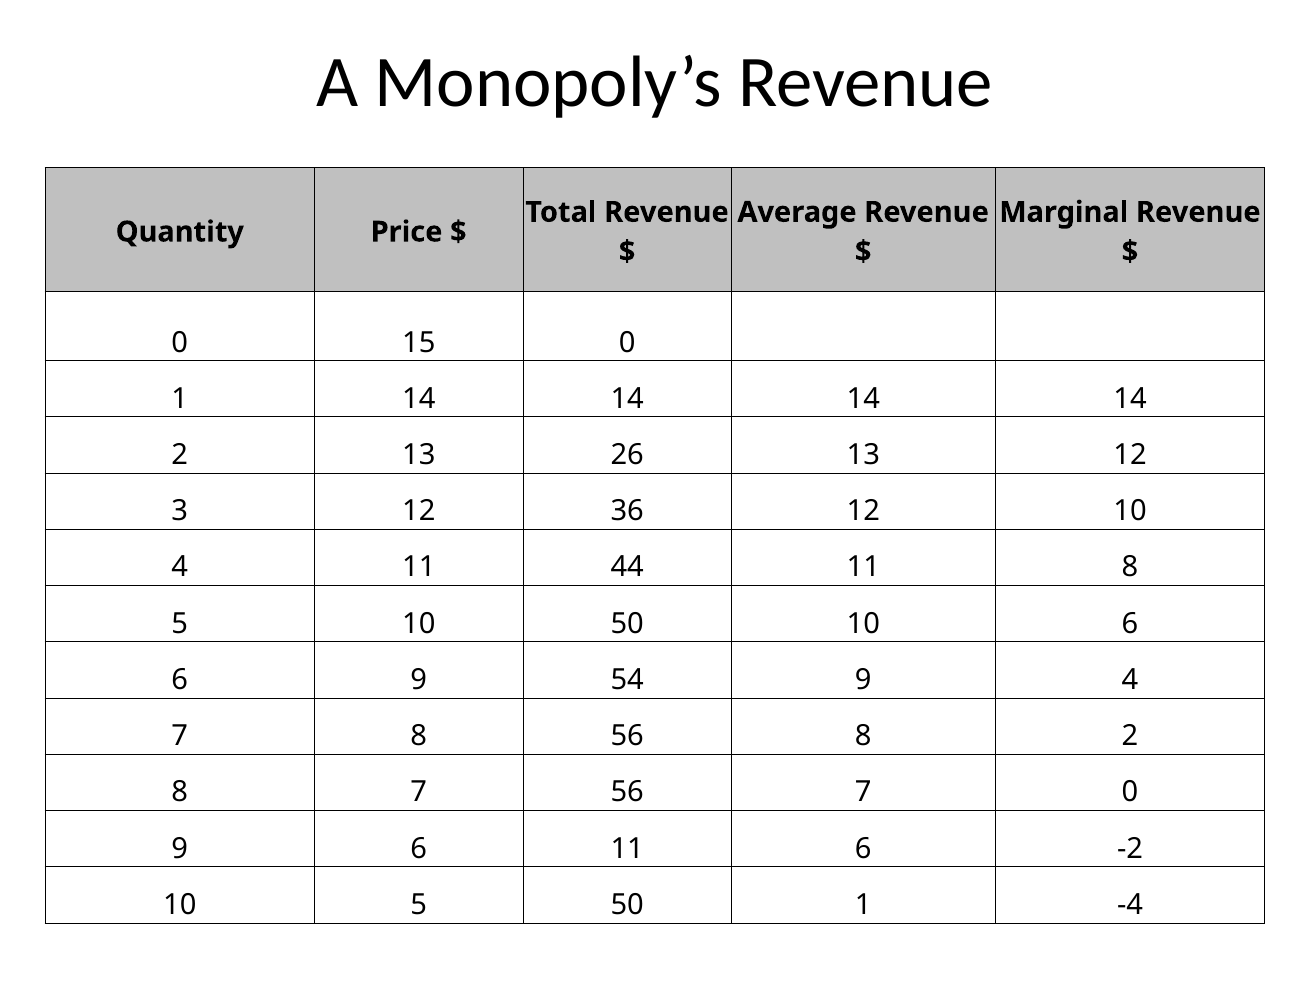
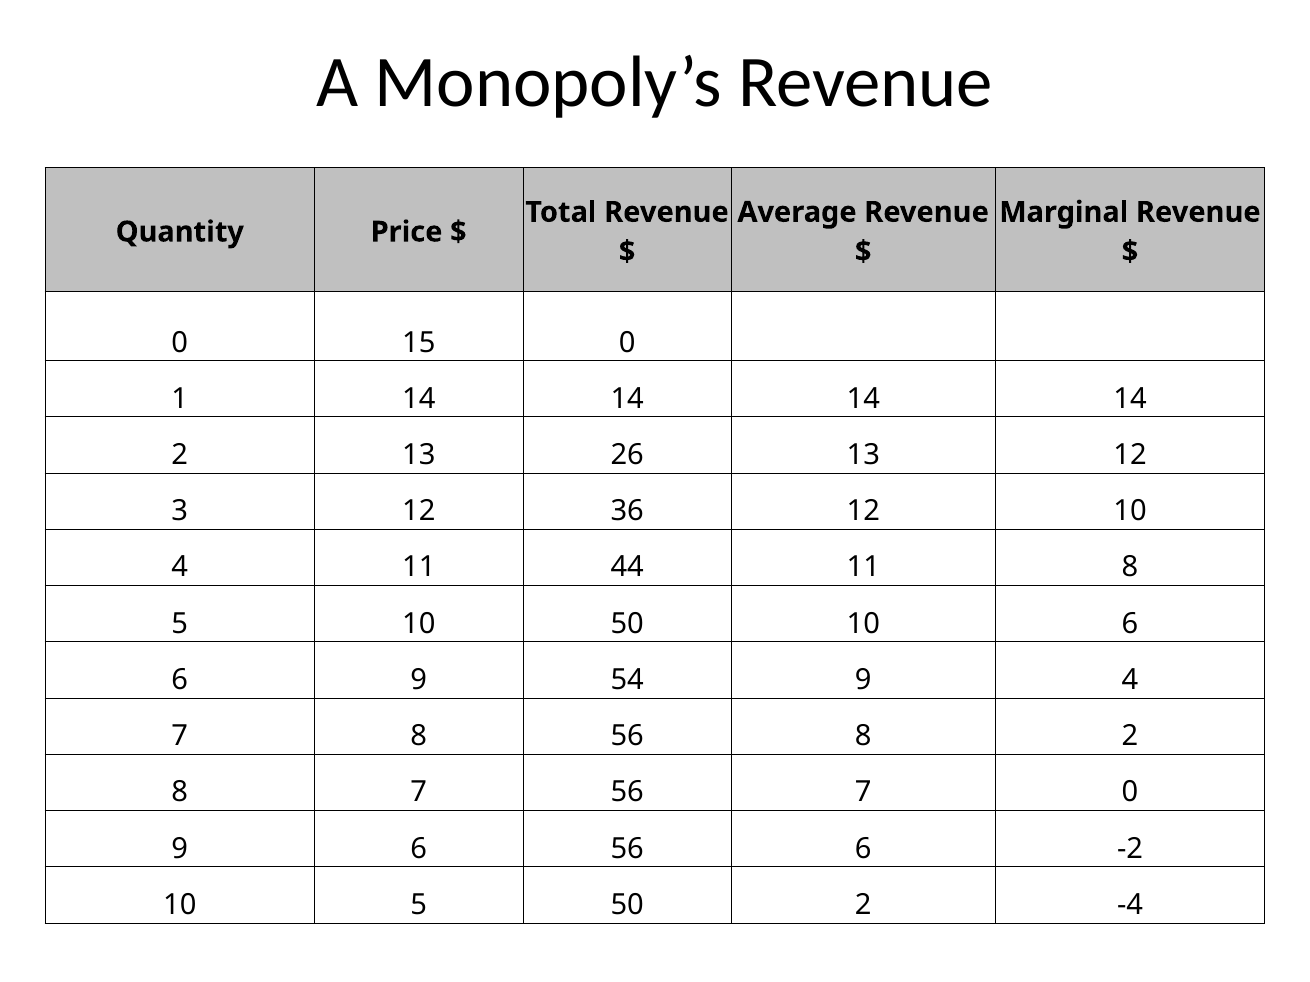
6 11: 11 -> 56 (627, 849)
50 1: 1 -> 2 (863, 905)
